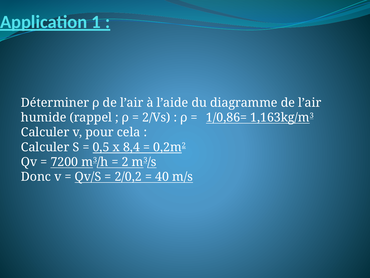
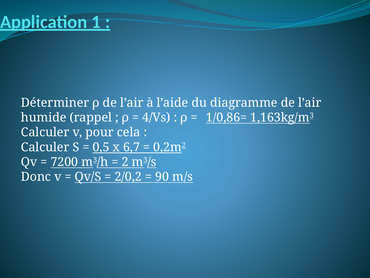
2/Vs: 2/Vs -> 4/Vs (156, 117)
8,4: 8,4 -> 6,7 (131, 147)
40: 40 -> 90 (162, 177)
